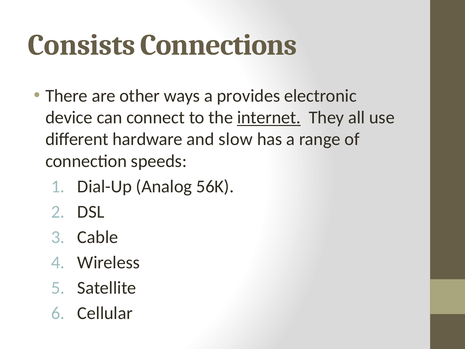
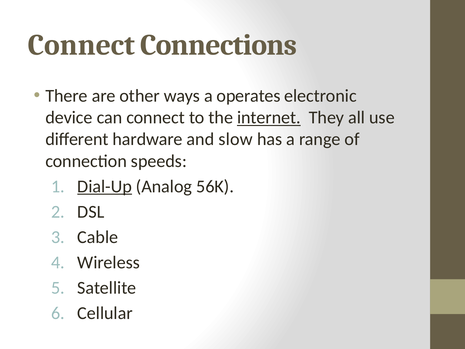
Consists: Consists -> Connect (82, 45)
provides: provides -> operates (249, 96)
Dial-Up underline: none -> present (105, 186)
